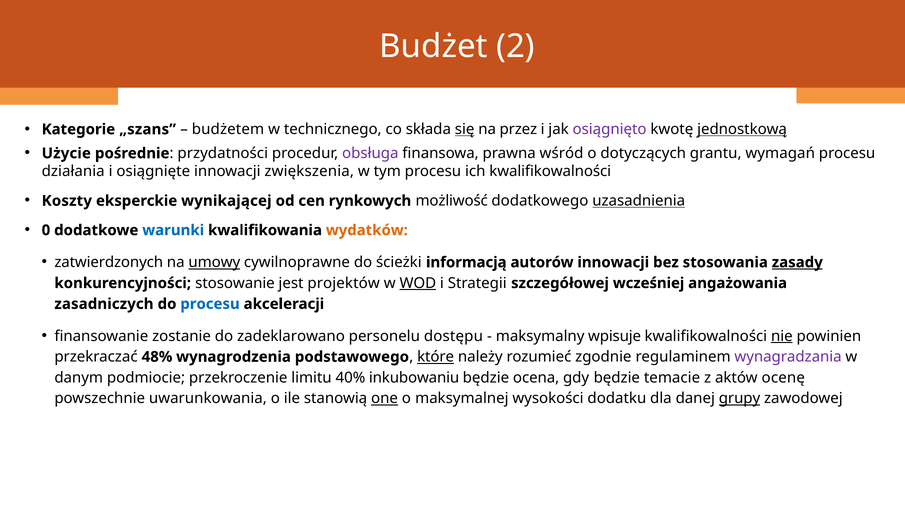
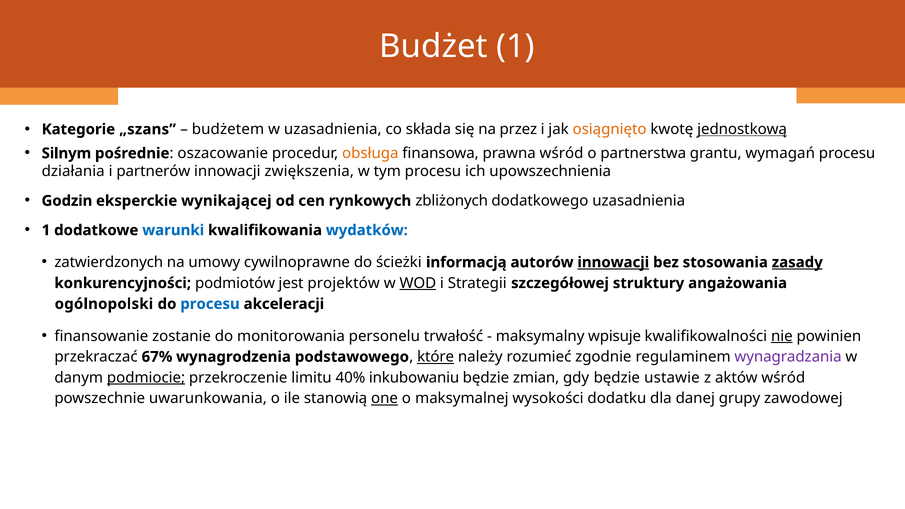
Budżet 2: 2 -> 1 (516, 46)
w technicznego: technicznego -> uzasadnienia (333, 129)
się underline: present -> none (465, 129)
osiągnięto colour: purple -> orange (610, 129)
Użycie: Użycie -> Silnym (66, 153)
przydatności: przydatności -> oszacowanie (223, 153)
obsługa colour: purple -> orange (370, 153)
dotyczących: dotyczących -> partnerstwa (643, 153)
osiągnięte: osiągnięte -> partnerów (153, 171)
ich kwalifikowalności: kwalifikowalności -> upowszechnienia (550, 171)
Koszty: Koszty -> Godzin (67, 201)
możliwość: możliwość -> zbliżonych (452, 201)
uzasadnienia underline: present -> none (639, 201)
0: 0 -> 1 (46, 230)
wydatków colour: orange -> blue (367, 230)
umowy underline: present -> none (214, 262)
innowacji underline: none -> present (613, 262)
stosowanie: stosowanie -> podmiotów (235, 283)
wcześniej: wcześniej -> struktury (649, 283)
zasadniczych: zasadniczych -> ogólnopolski (104, 304)
zadeklarowano: zadeklarowano -> monitorowania (291, 336)
dostępu: dostępu -> trwałość (454, 336)
48%: 48% -> 67% (157, 357)
podmiocie underline: none -> present (146, 378)
ocena: ocena -> zmian (536, 378)
temacie: temacie -> ustawie (672, 378)
aktów ocenę: ocenę -> wśród (783, 378)
grupy underline: present -> none (740, 398)
